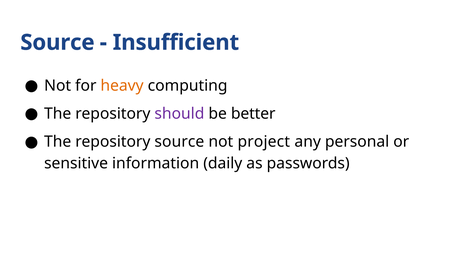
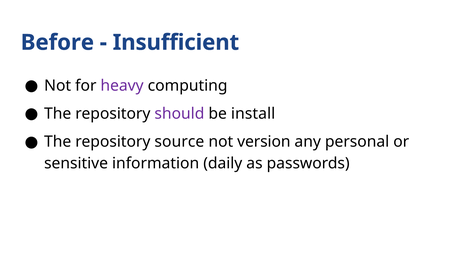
Source: Source -> Before (57, 42)
heavy colour: orange -> purple (122, 86)
better: better -> install (253, 114)
project: project -> version (264, 142)
